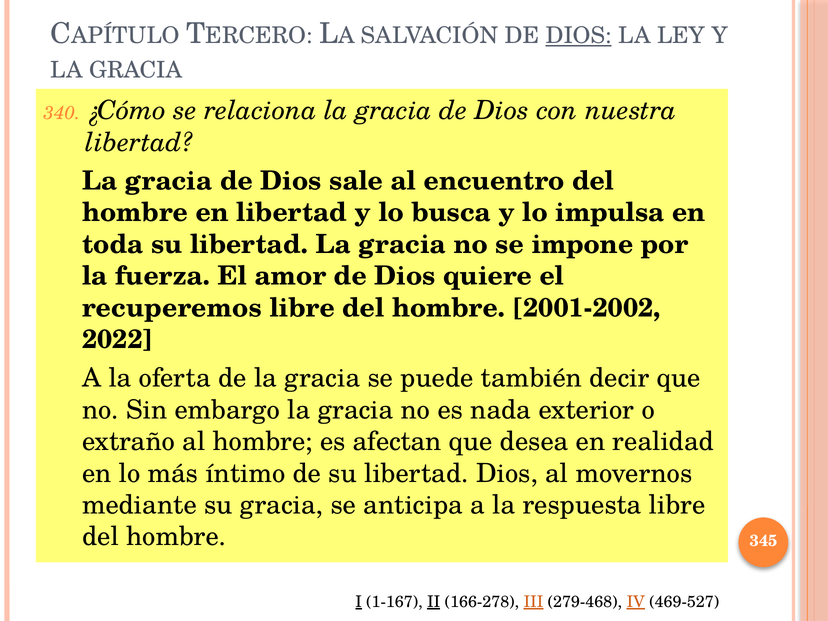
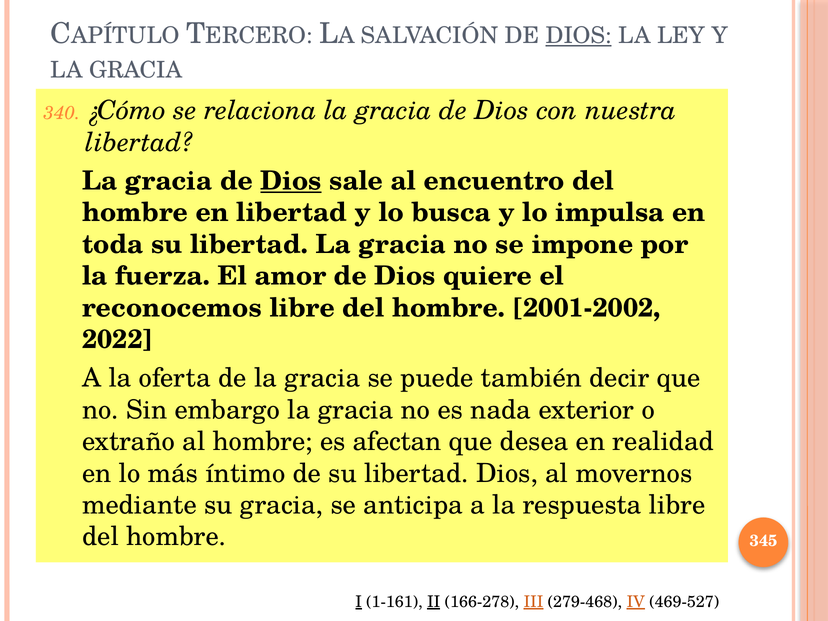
Dios underline: none -> present (291, 181)
recuperemos: recuperemos -> reconocemos (172, 308)
1-167: 1-167 -> 1-161 (394, 602)
